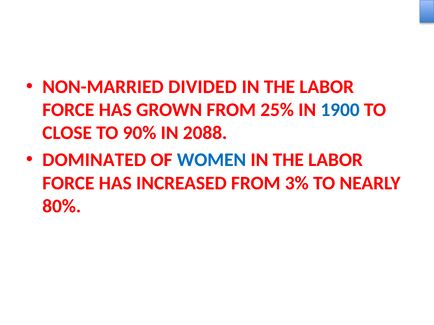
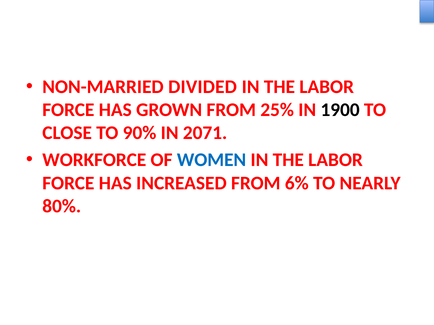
1900 colour: blue -> black (340, 110)
2088: 2088 -> 2071 (205, 133)
DOMINATED: DOMINATED -> WORKFORCE (94, 160)
3%: 3% -> 6% (297, 183)
